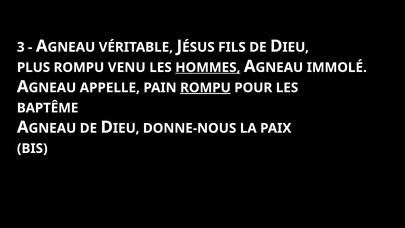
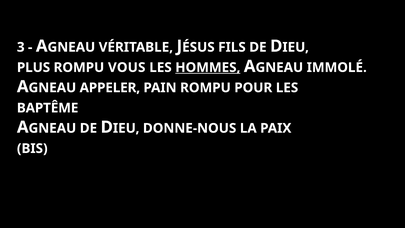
VENU: VENU -> VOUS (127, 67)
APPELLE: APPELLE -> APPELER (110, 88)
ROMPU underline: present -> none (205, 88)
